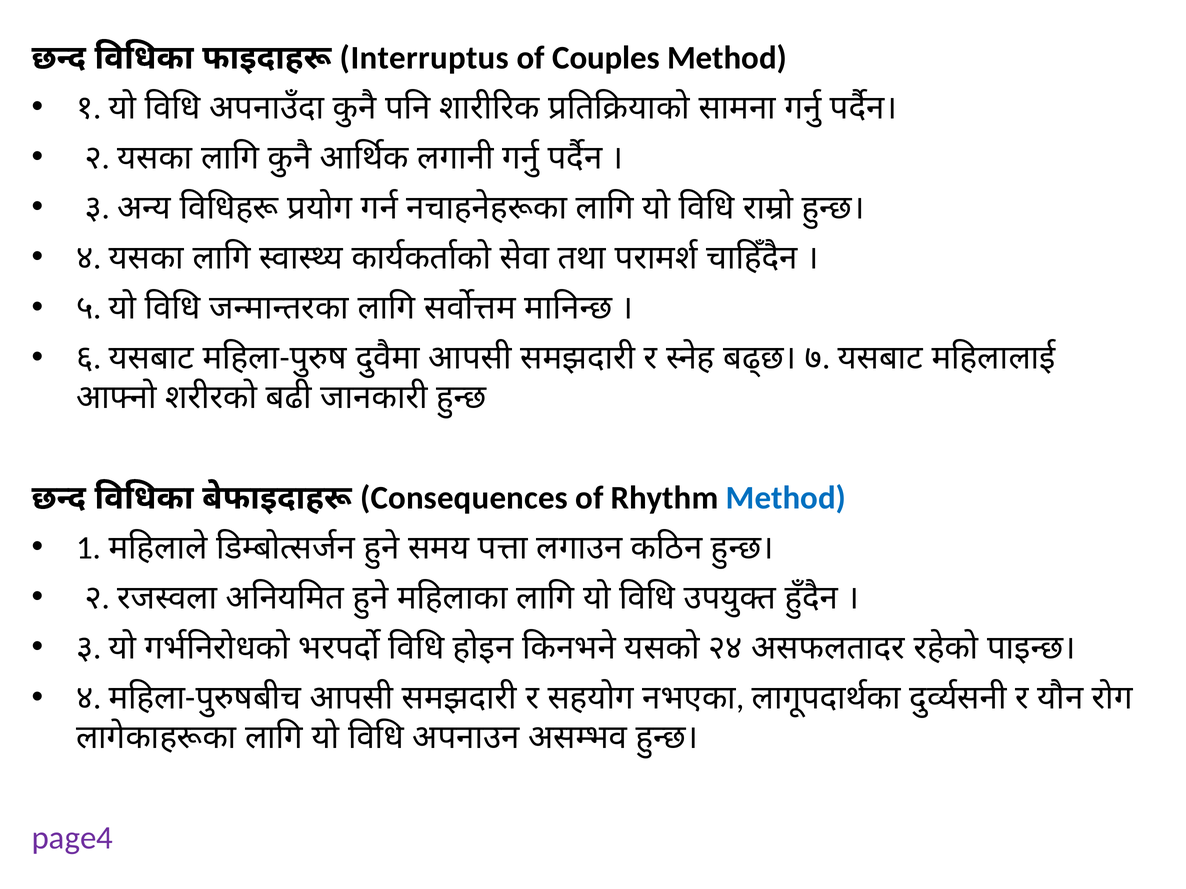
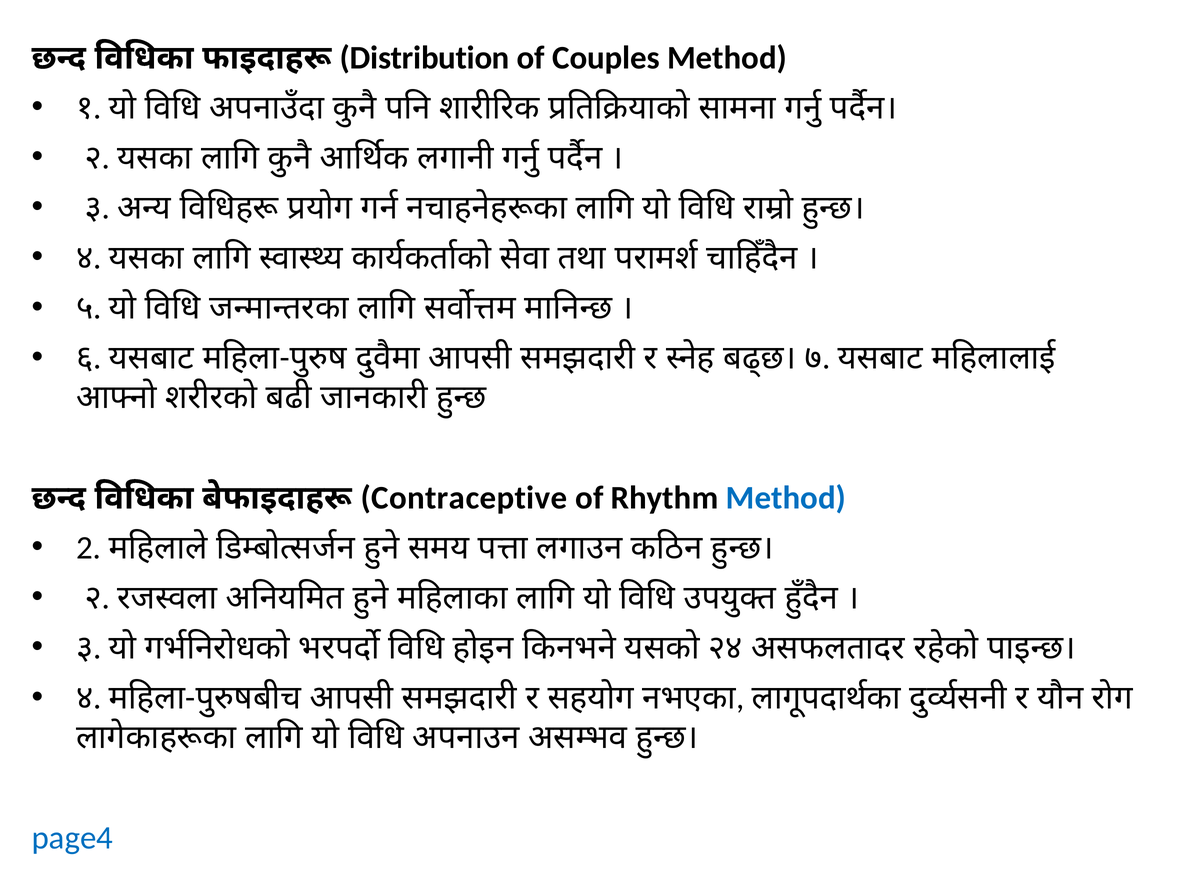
Interruptus: Interruptus -> Distribution (425, 58)
Consequences: Consequences -> Contraceptive (464, 498)
1: 1 -> 2 (89, 548)
page4 colour: purple -> blue (72, 838)
